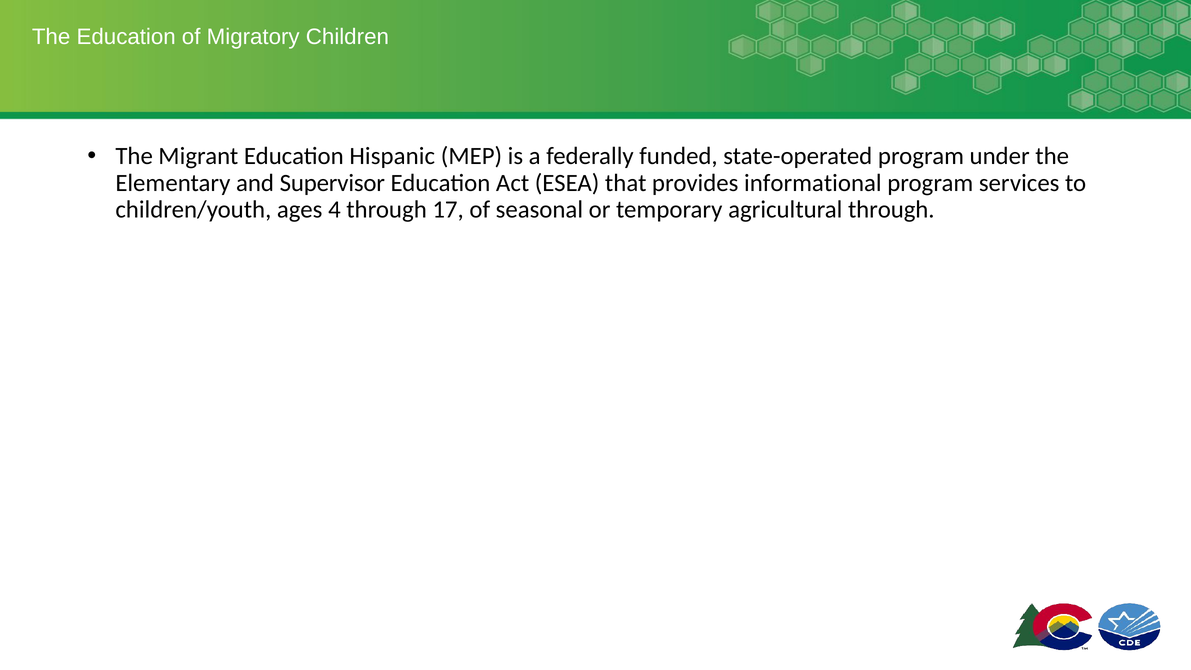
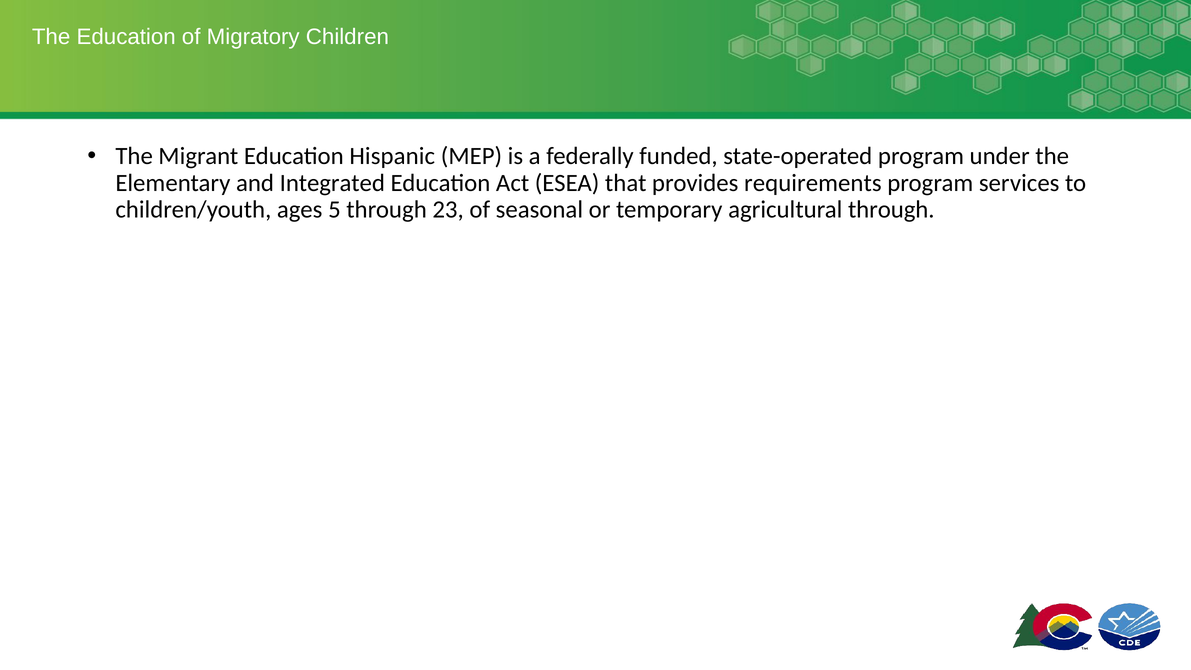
Supervisor: Supervisor -> Integrated (332, 183)
informational: informational -> requirements (813, 183)
4: 4 -> 5 (334, 210)
17: 17 -> 23 (448, 210)
